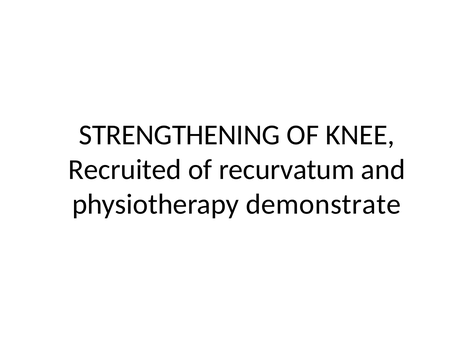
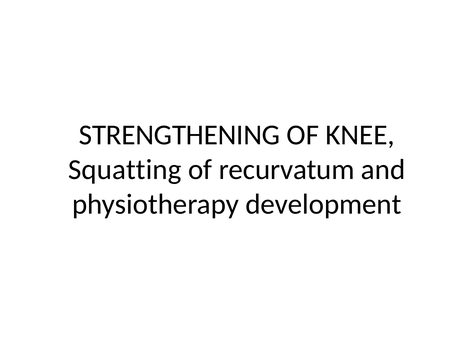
Recruited: Recruited -> Squatting (125, 170)
demonstrate: demonstrate -> development (323, 205)
